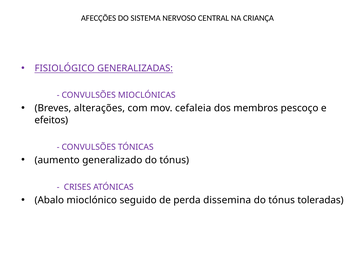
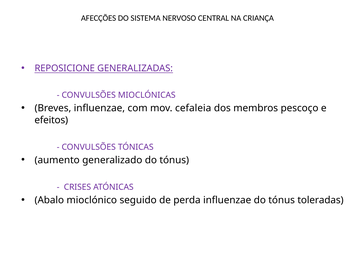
FISIOLÓGICO: FISIOLÓGICO -> REPOSICIONE (65, 68)
Breves alterações: alterações -> influenzae (99, 108)
perda dissemina: dissemina -> influenzae (227, 200)
